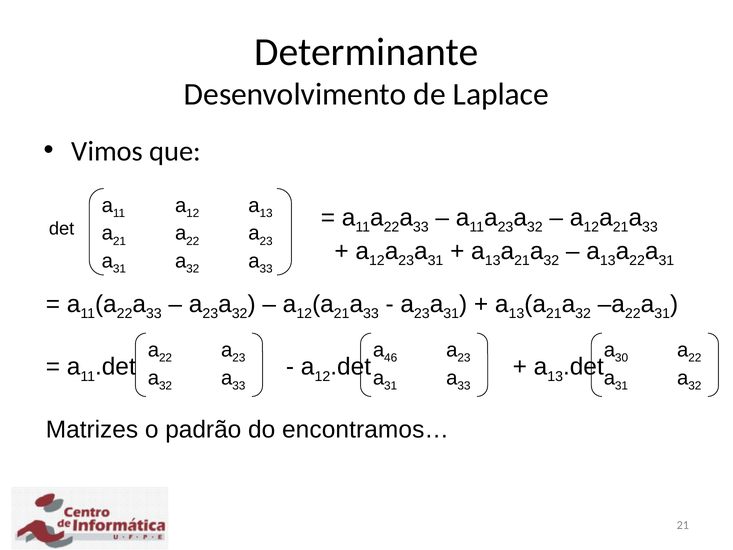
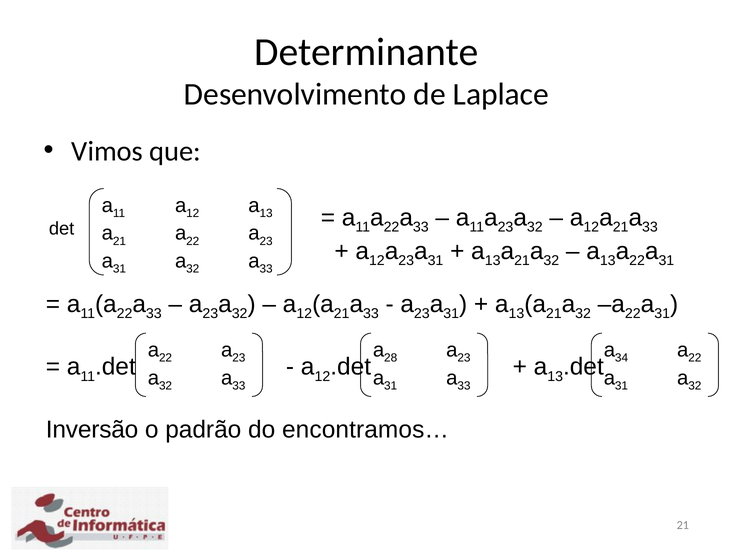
46: 46 -> 28 (391, 358)
30: 30 -> 34 (622, 358)
Matrizes: Matrizes -> Inversão (92, 429)
